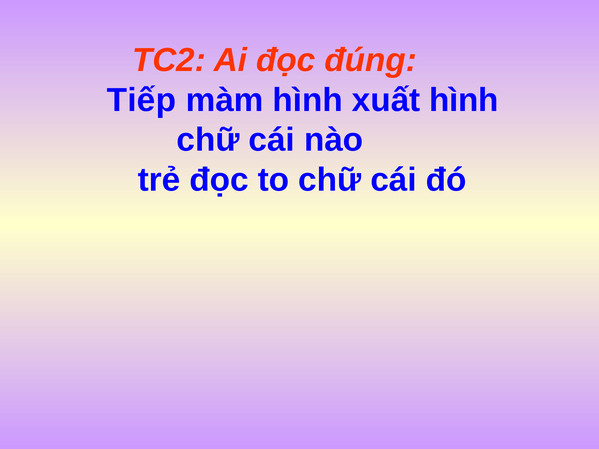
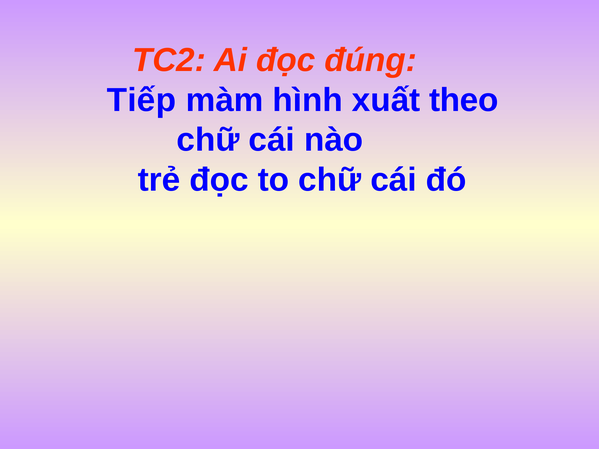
xuất hình: hình -> theo (464, 100)
